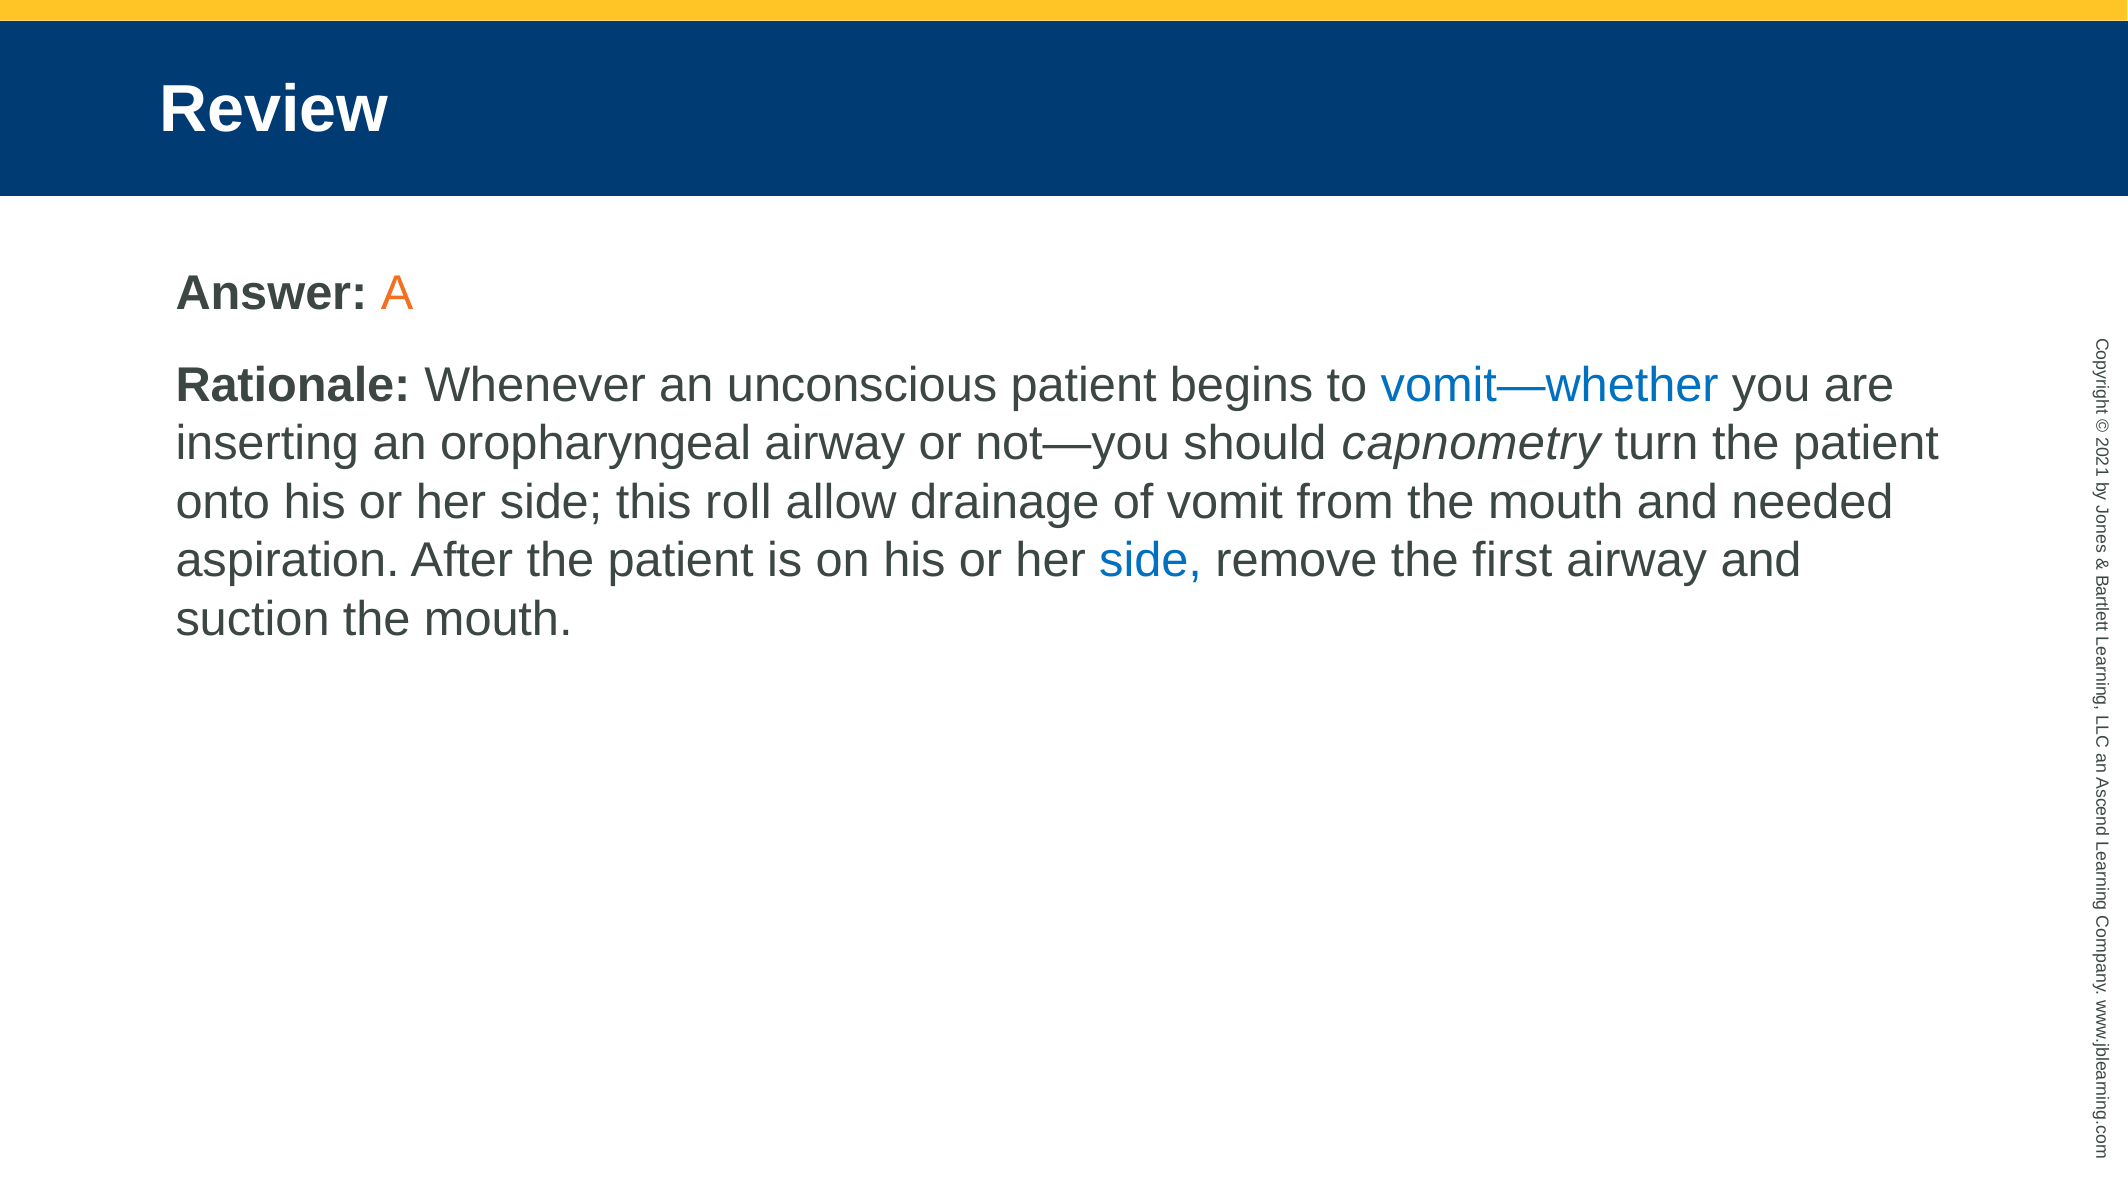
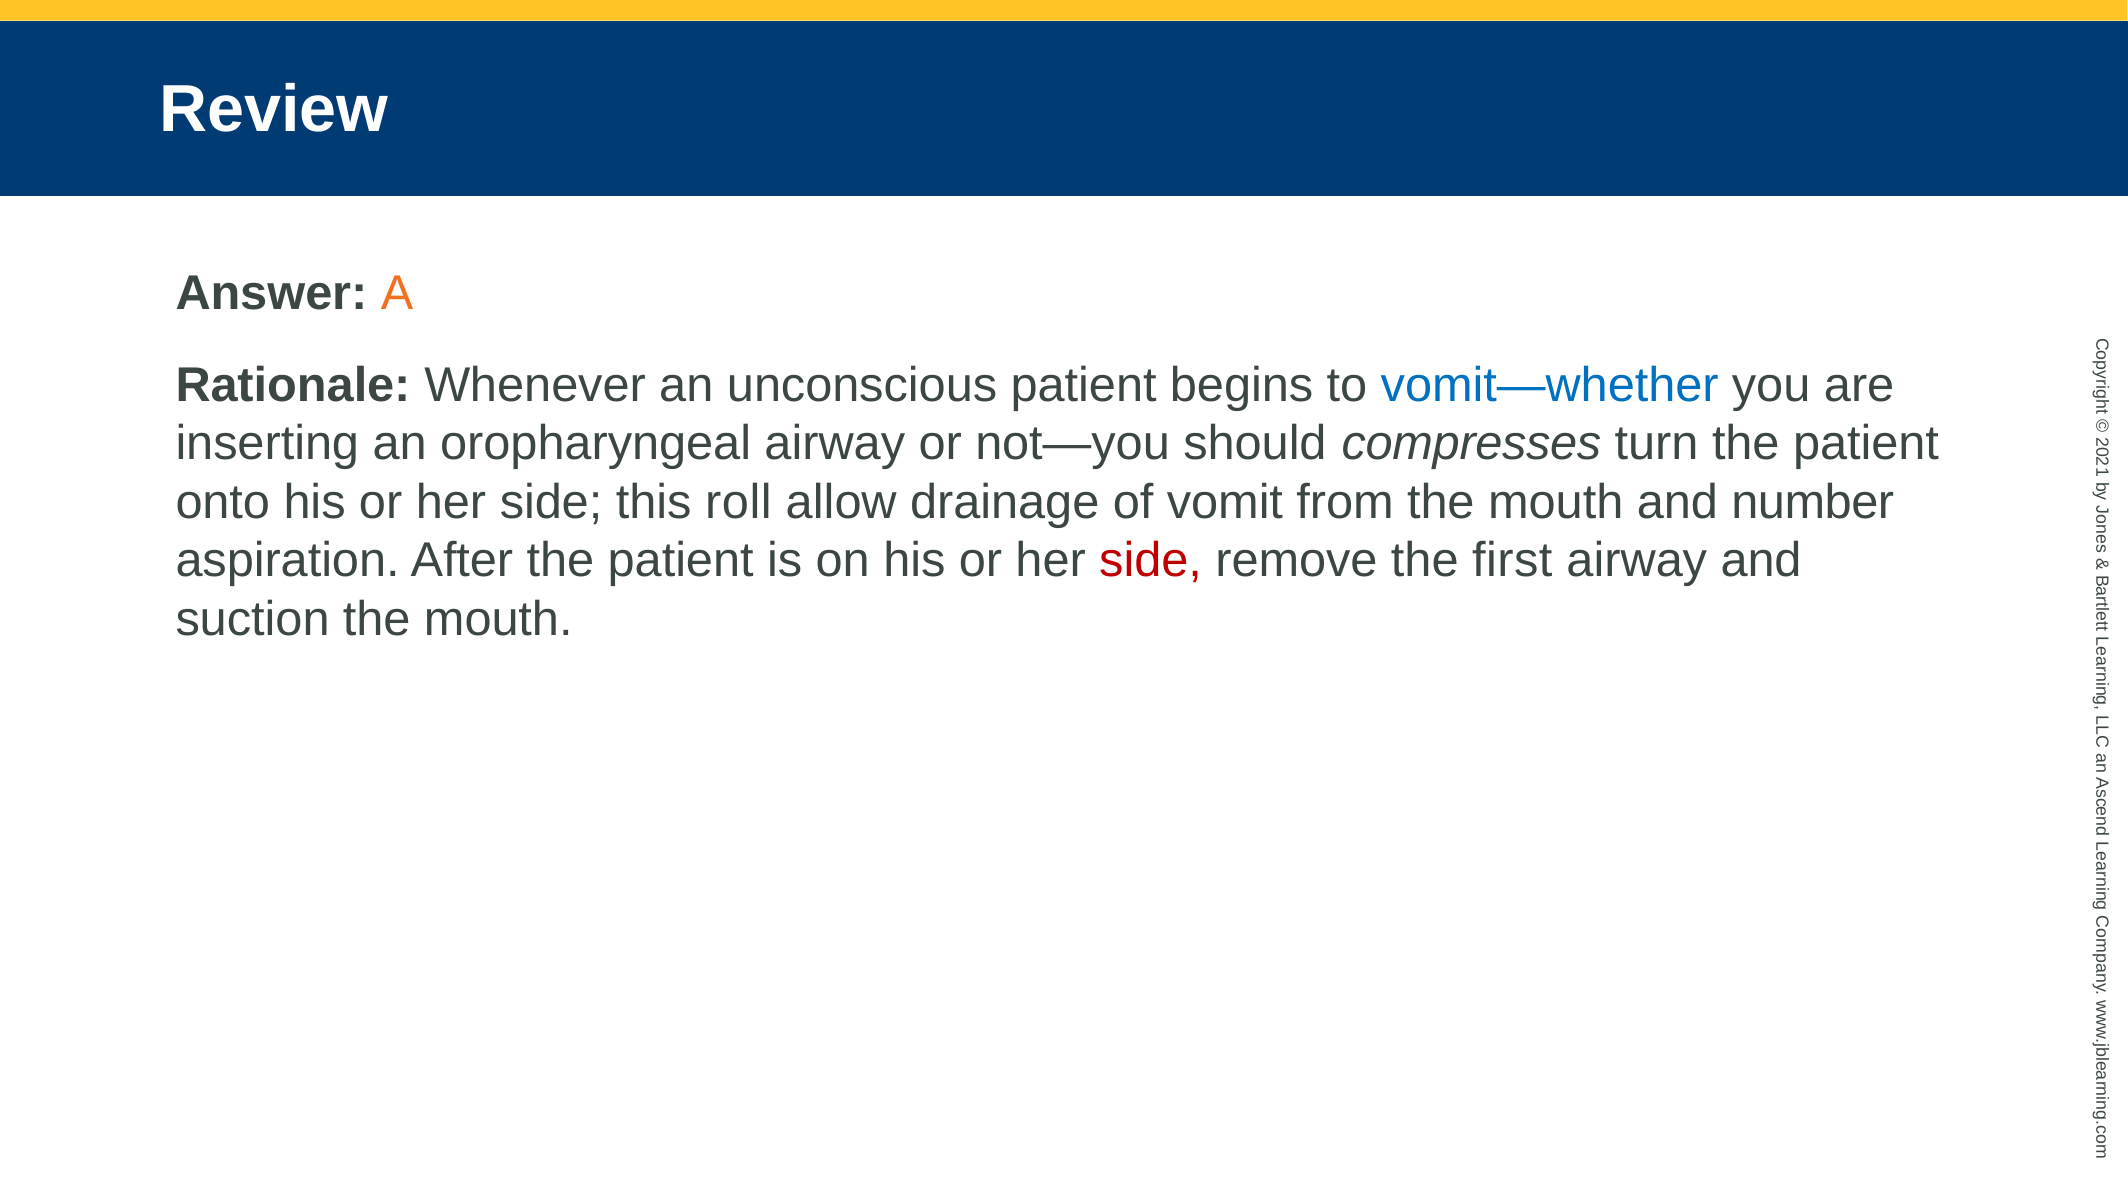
capnometry: capnometry -> compresses (1472, 444)
needed: needed -> number (1813, 502)
side colour: blue -> red (1151, 561)
